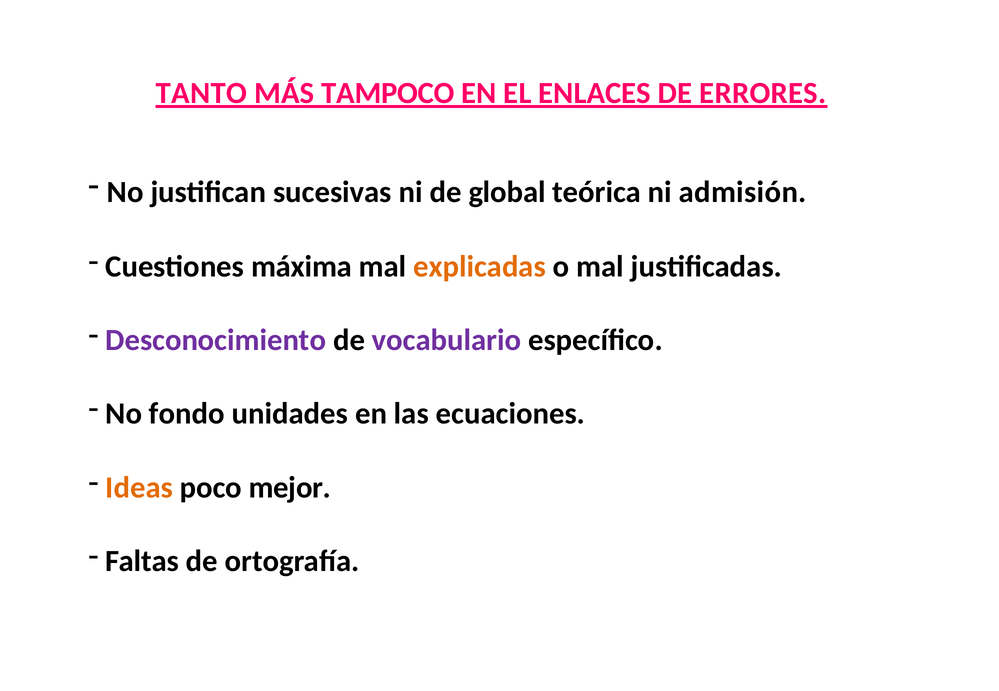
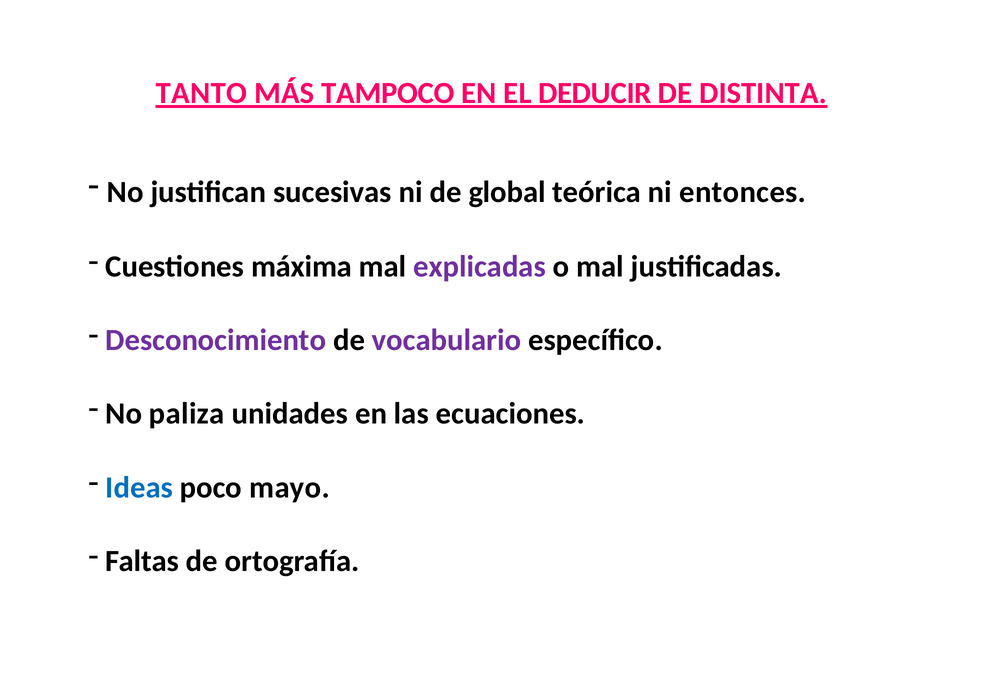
ENLACES: ENLACES -> DEDUCIR (595, 93)
ERRORES: ERRORES -> DISTINTA (763, 93)
admisión: admisión -> entonces (743, 192)
explicadas colour: orange -> purple (480, 267)
fondo: fondo -> paliza (187, 414)
Ideas colour: orange -> blue (139, 488)
mejor: mejor -> mayo (290, 488)
